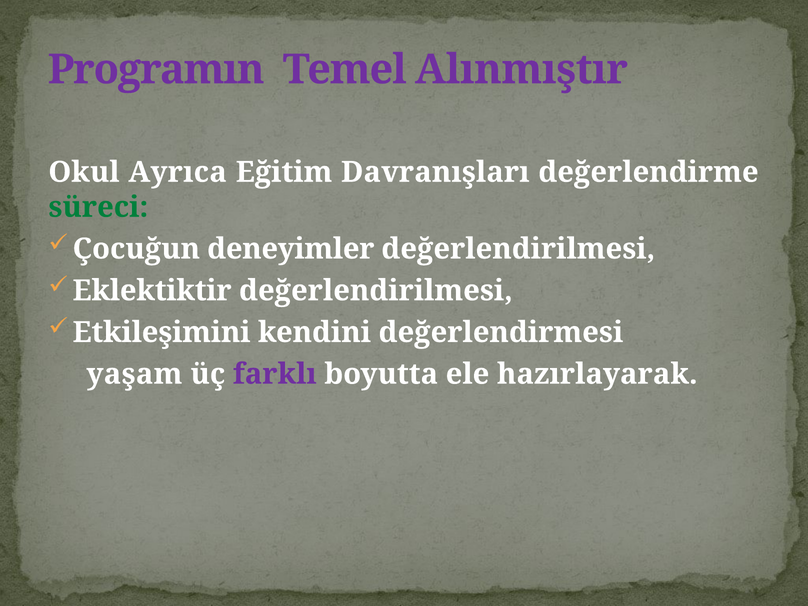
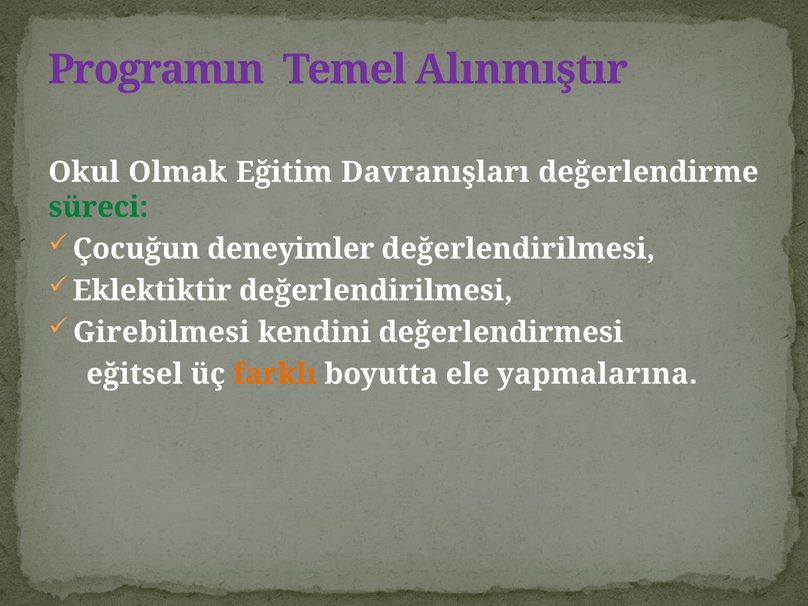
Ayrıca: Ayrıca -> Olmak (178, 172)
Etkileşimini: Etkileşimini -> Girebilmesi (161, 332)
yaşam: yaşam -> eğitsel (135, 374)
farklı colour: purple -> orange (275, 374)
hazırlayarak: hazırlayarak -> yapmalarına (597, 374)
